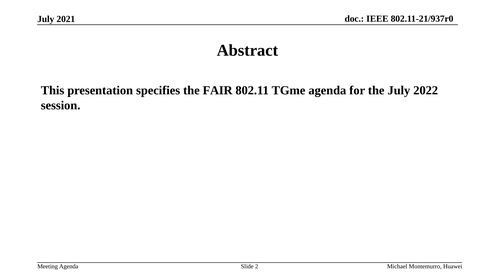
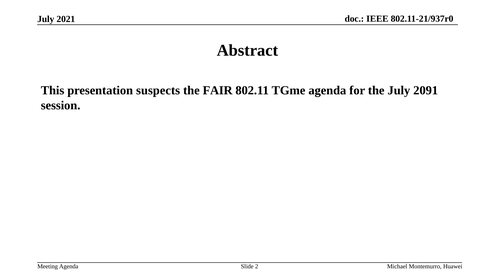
specifies: specifies -> suspects (158, 91)
2022: 2022 -> 2091 (426, 91)
